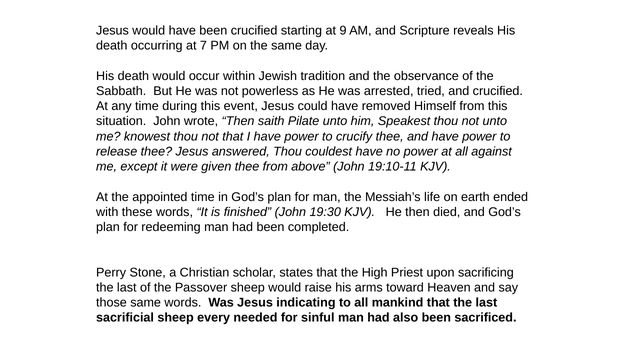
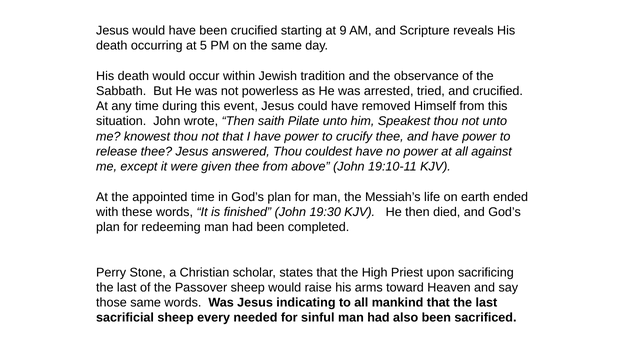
7: 7 -> 5 (203, 46)
